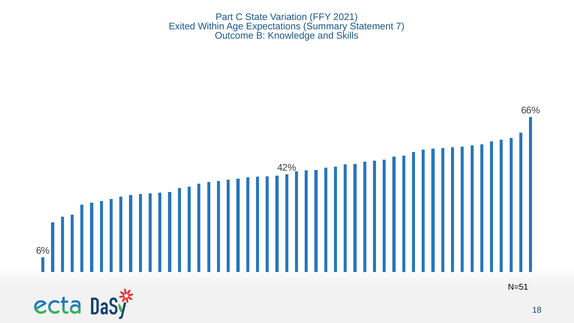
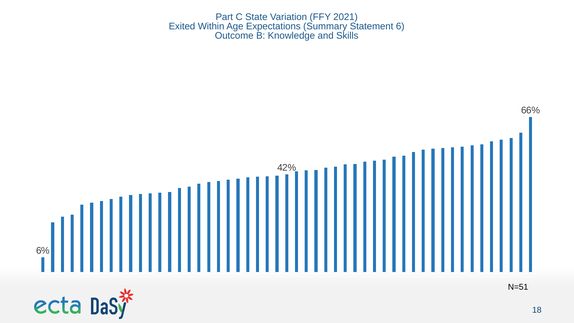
7: 7 -> 6 (400, 26)
